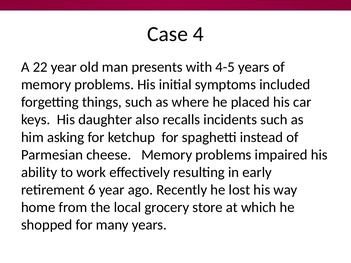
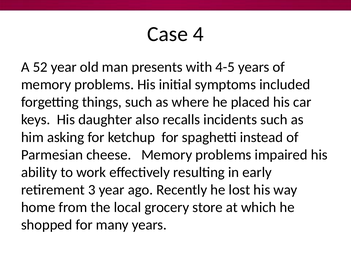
22: 22 -> 52 (40, 67)
6: 6 -> 3 (92, 190)
